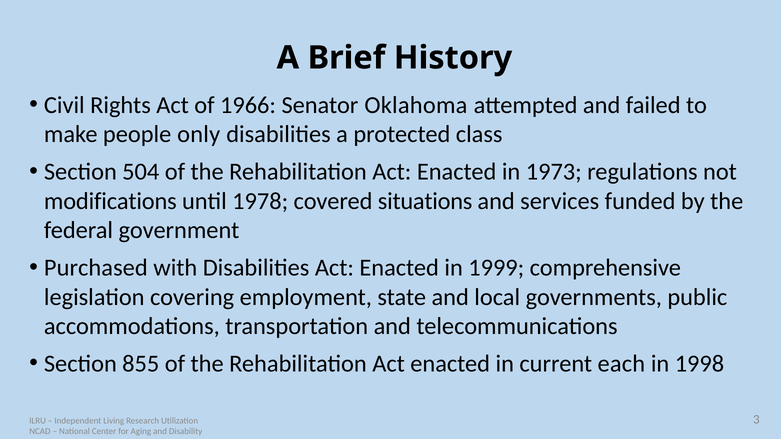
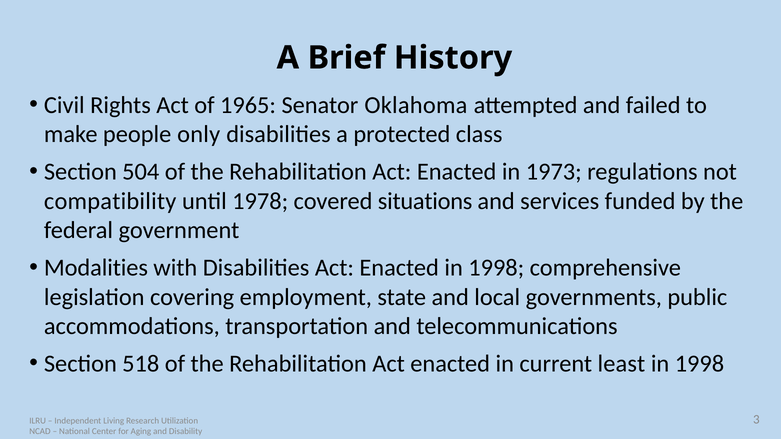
1966: 1966 -> 1965 (248, 105)
modifications: modifications -> compatibility (110, 201)
Purchased: Purchased -> Modalities (96, 268)
Enacted in 1999: 1999 -> 1998 (496, 268)
855: 855 -> 518 (141, 364)
each: each -> least (621, 364)
